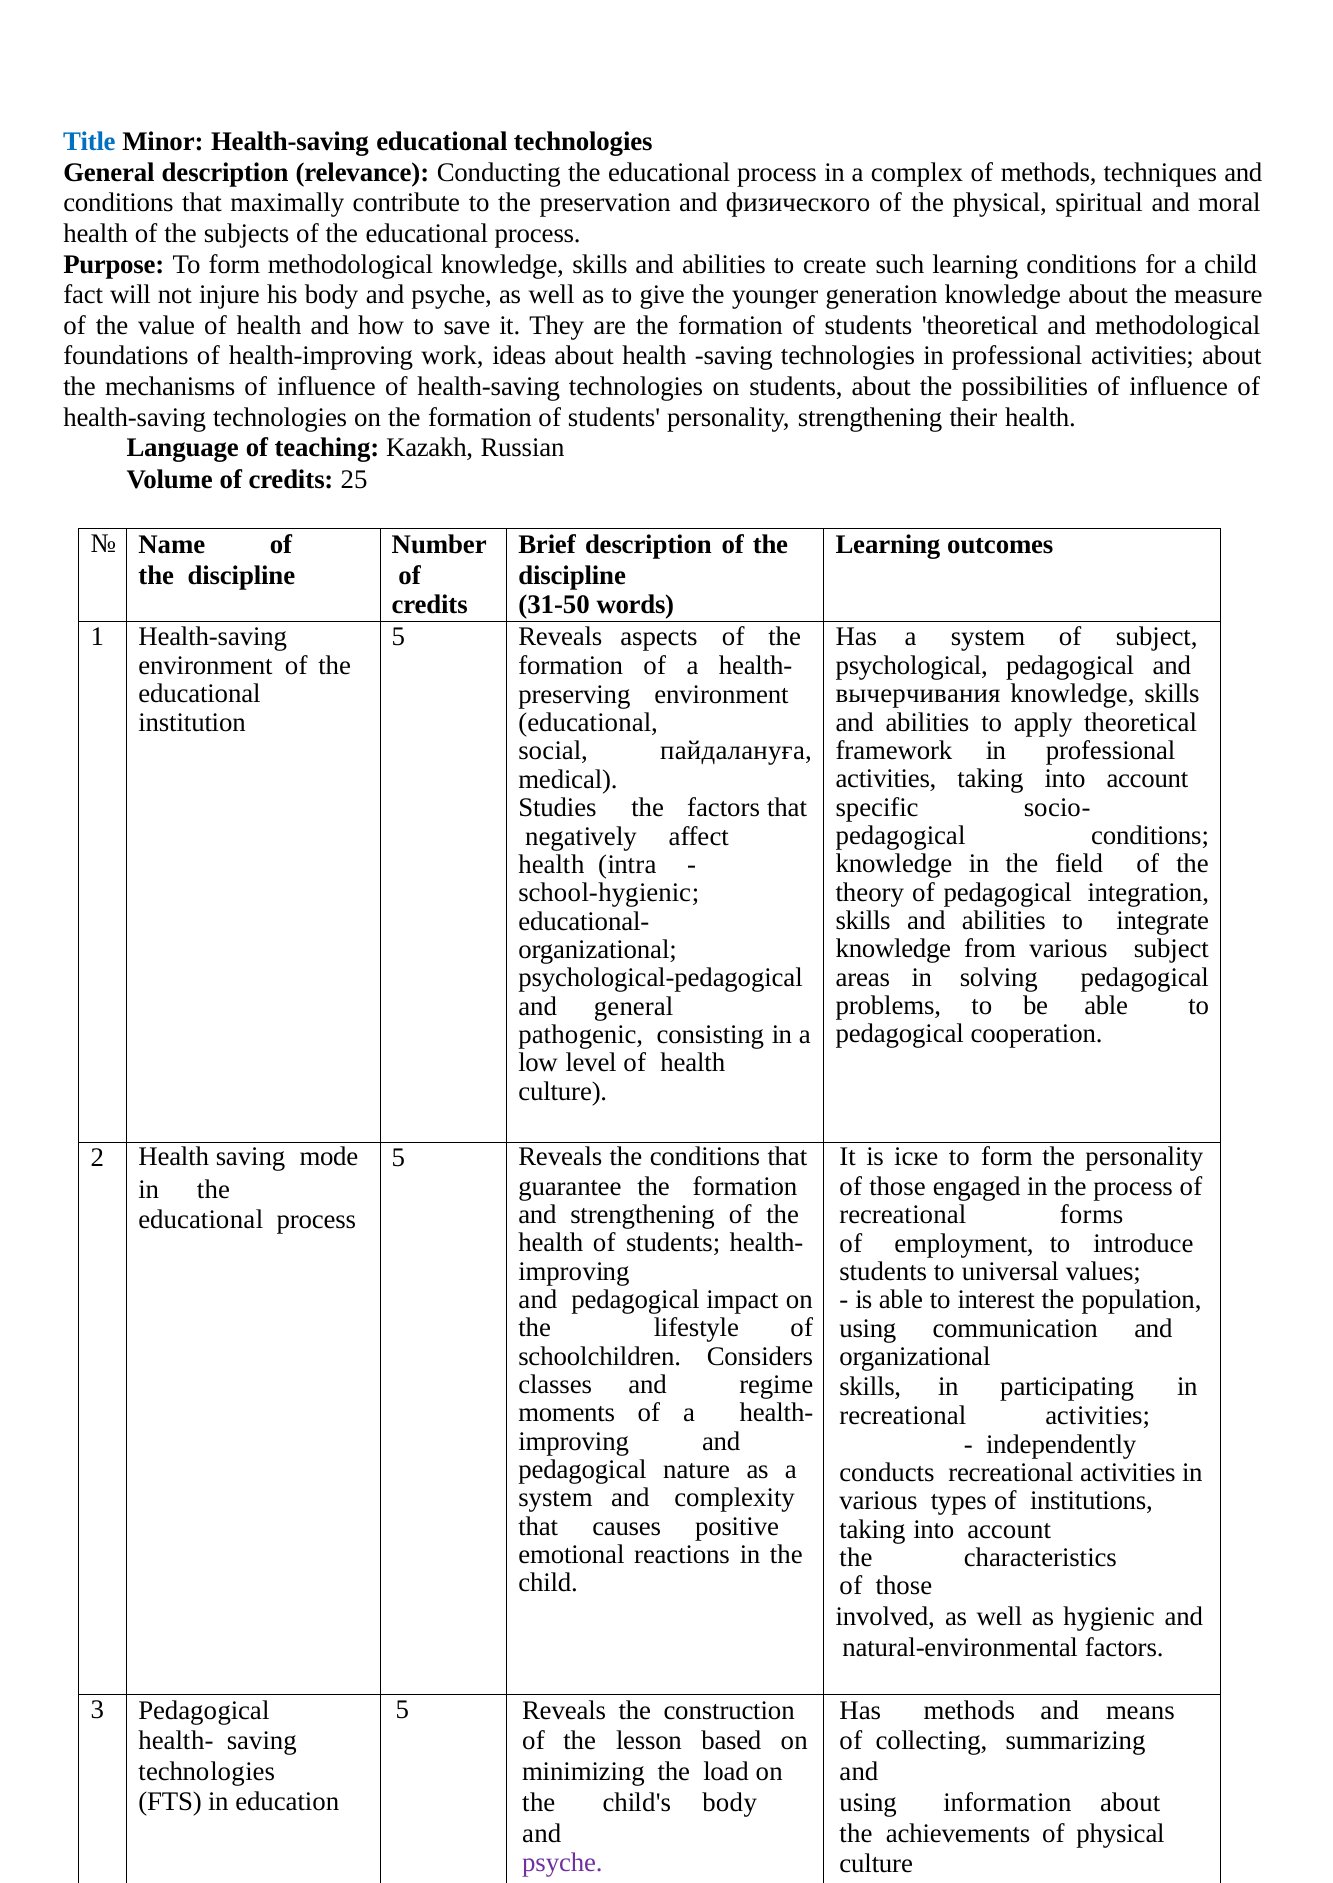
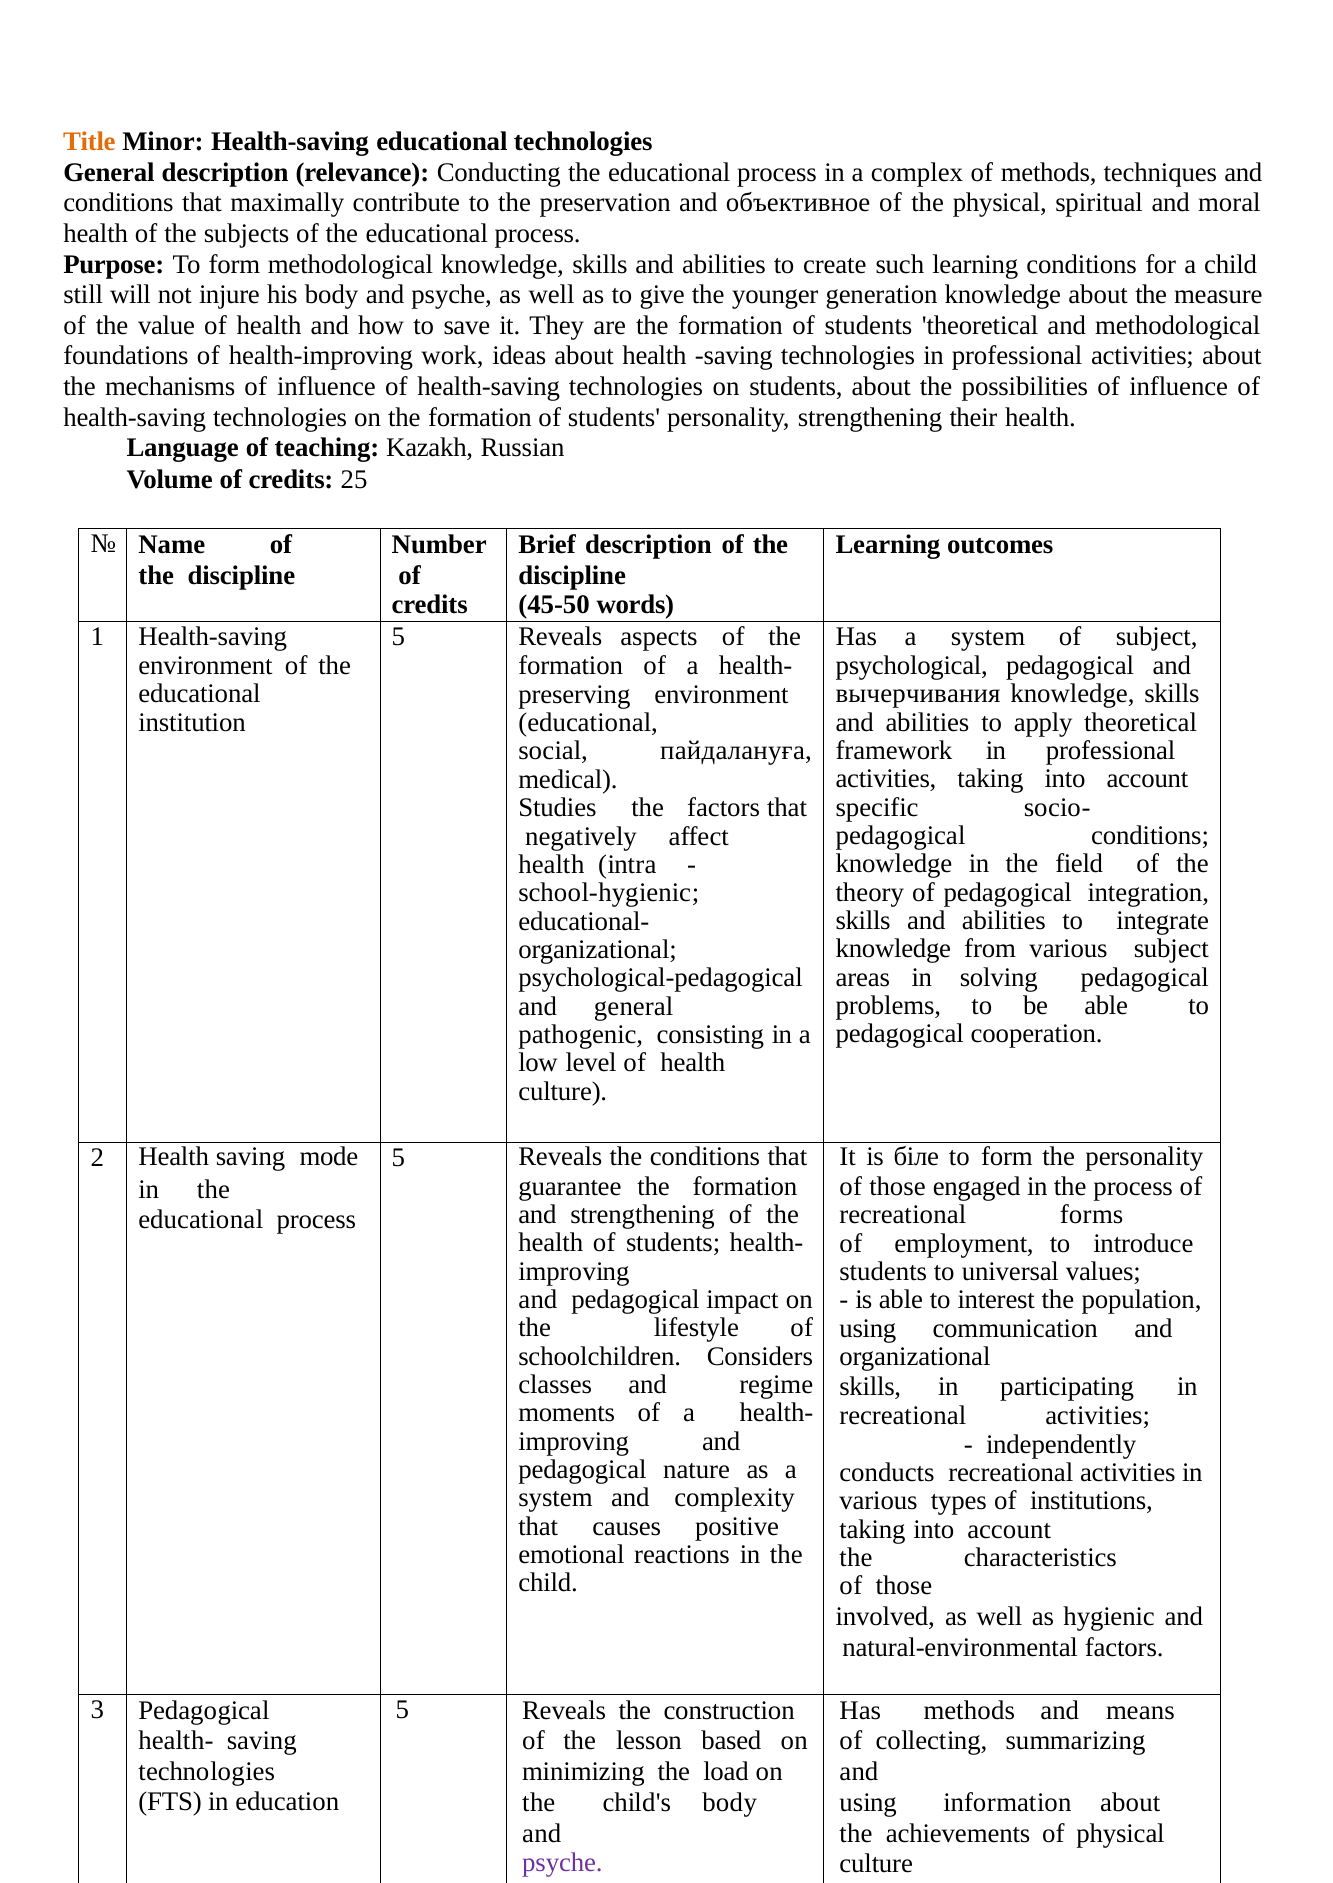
Title colour: blue -> orange (89, 142)
физического: физического -> объективное (798, 203)
fact: fact -> still (83, 295)
31-50: 31-50 -> 45-50 (554, 605)
іске: іске -> біле (916, 1157)
